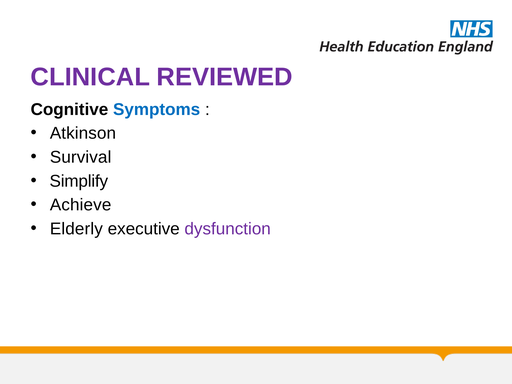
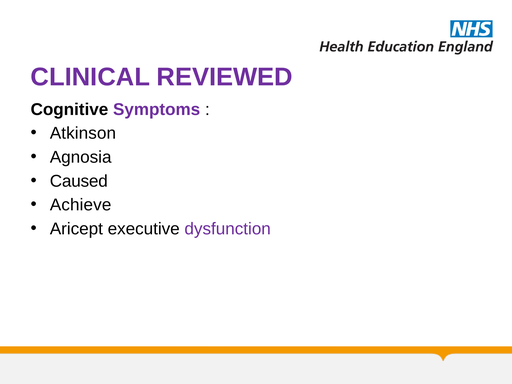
Symptoms colour: blue -> purple (157, 109)
Survival: Survival -> Agnosia (81, 157)
Simplify: Simplify -> Caused (79, 181)
Elderly: Elderly -> Aricept (76, 229)
